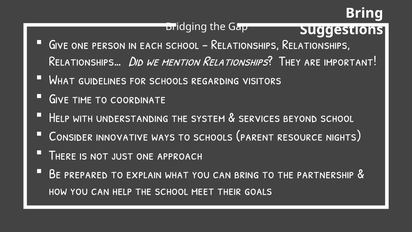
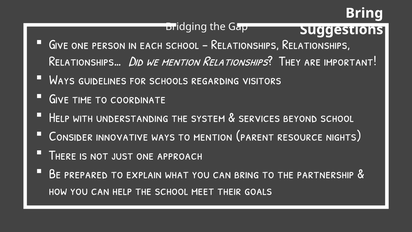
What: What -> Ways (62, 80)
to schools: schools -> mention (213, 136)
